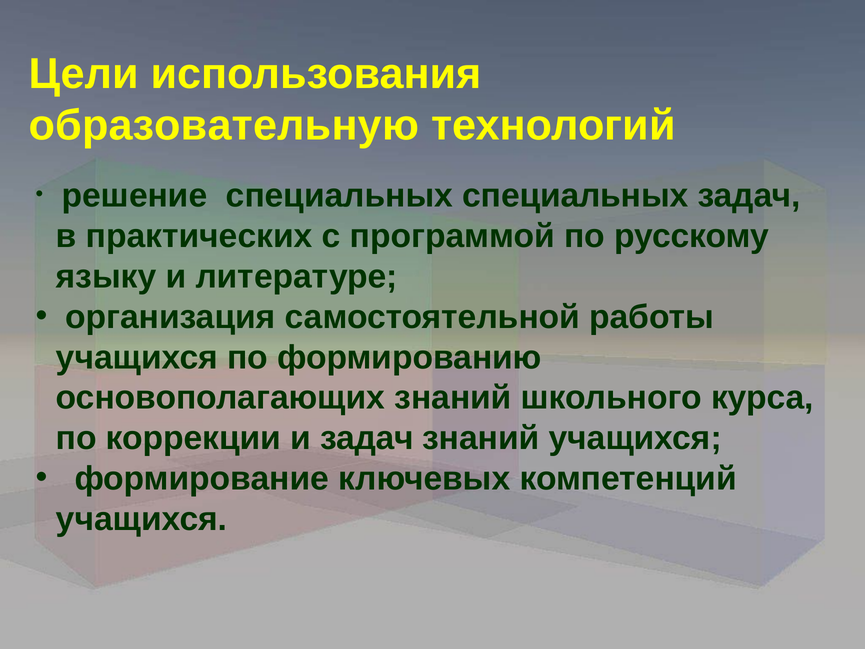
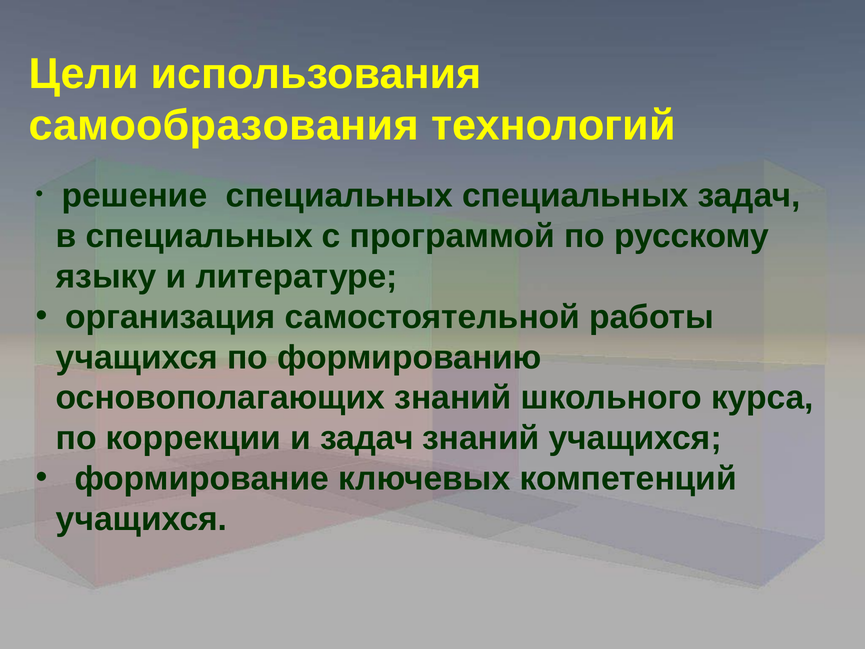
образовательную: образовательную -> самообразования (224, 126)
в практических: практических -> специальных (199, 236)
